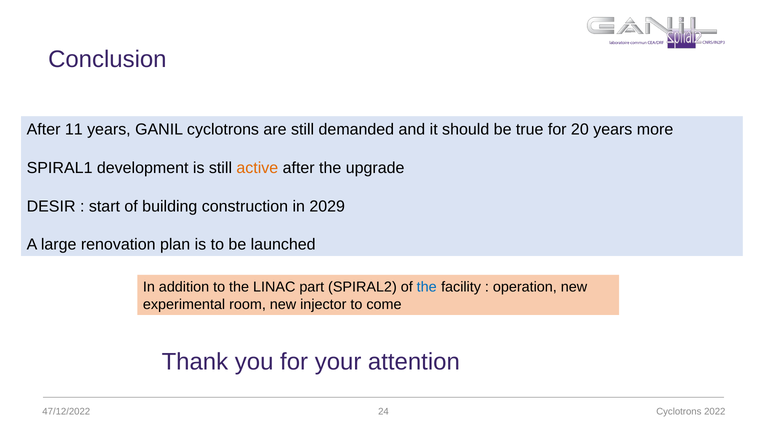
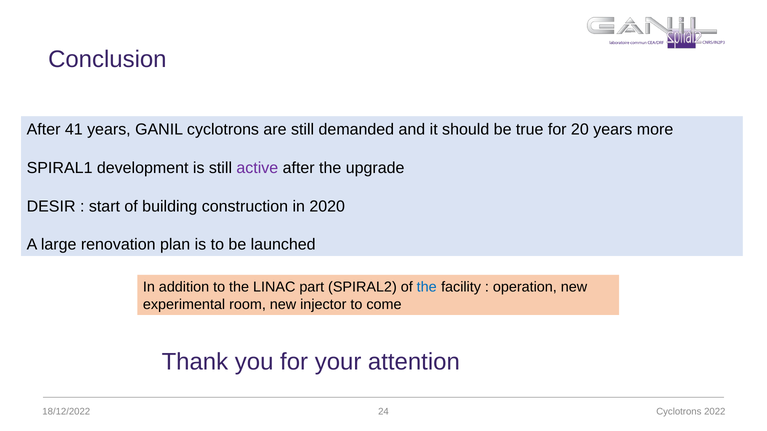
11: 11 -> 41 (74, 130)
active colour: orange -> purple (257, 168)
2029: 2029 -> 2020 (327, 207)
47/12/2022: 47/12/2022 -> 18/12/2022 (66, 412)
